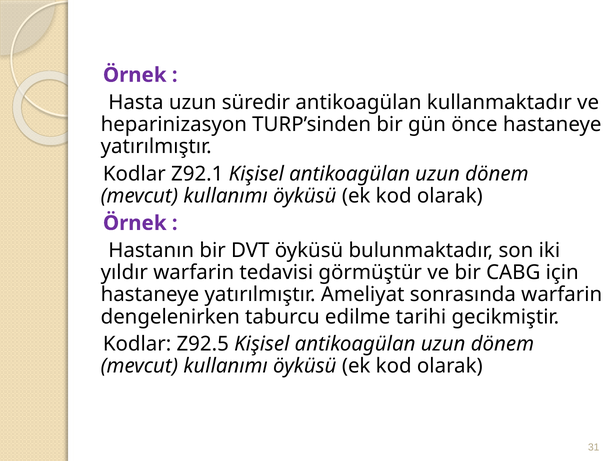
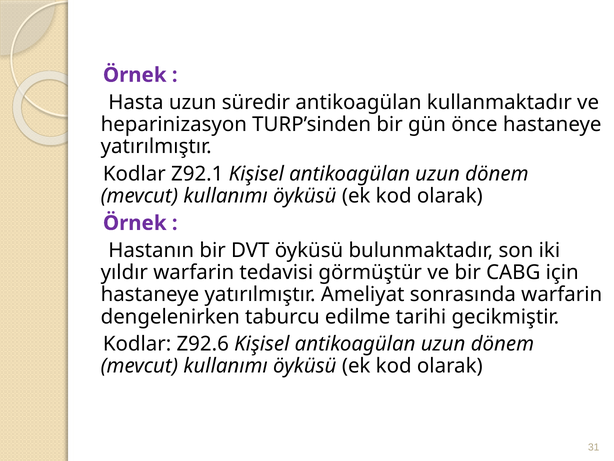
Z92.5: Z92.5 -> Z92.6 (203, 344)
